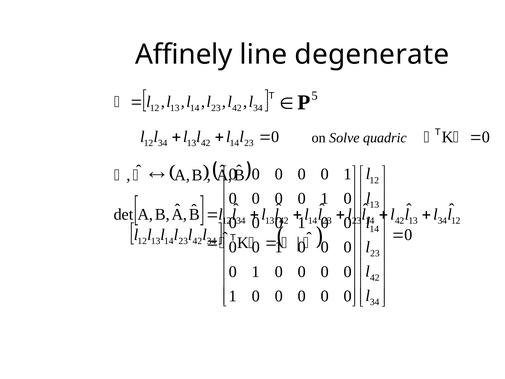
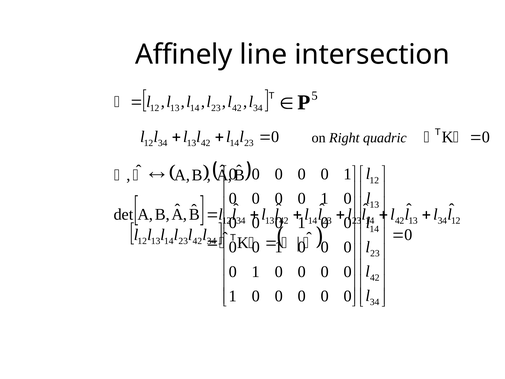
degenerate: degenerate -> intersection (372, 55)
Solve: Solve -> Right (344, 138)
